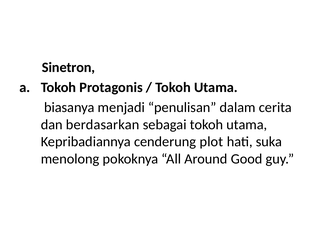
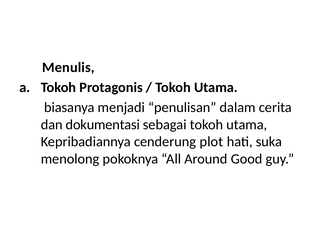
Sinetron: Sinetron -> Menulis (68, 68)
berdasarkan: berdasarkan -> dokumentasi (103, 125)
